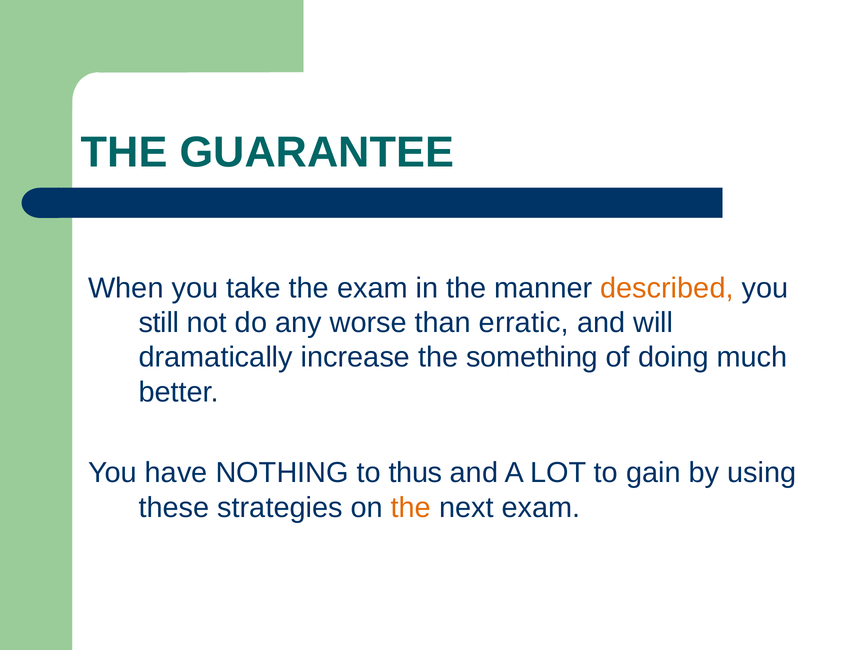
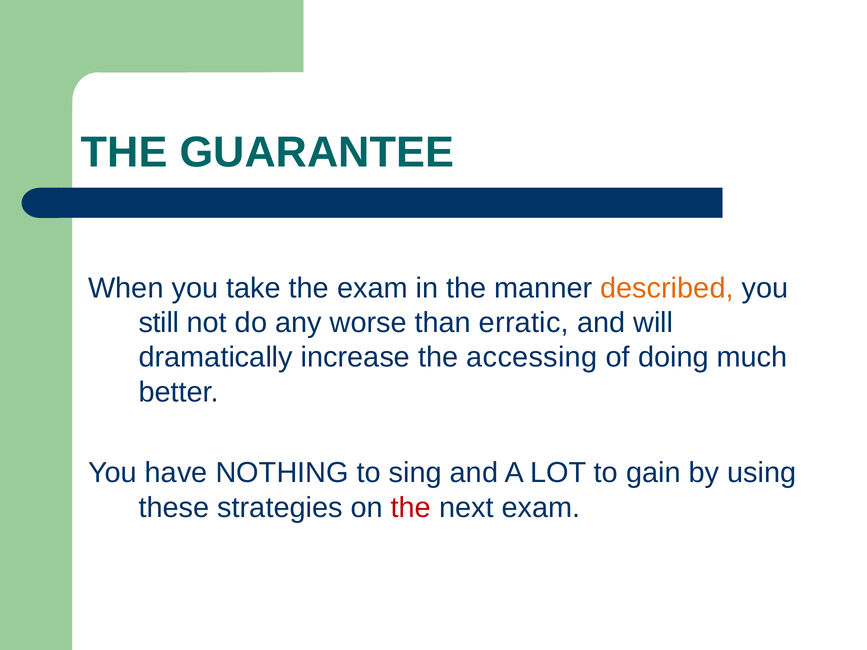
something: something -> accessing (532, 358)
thus: thus -> sing (415, 473)
the colour: orange -> red (411, 508)
